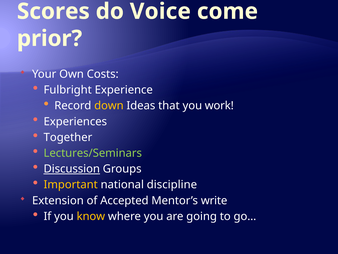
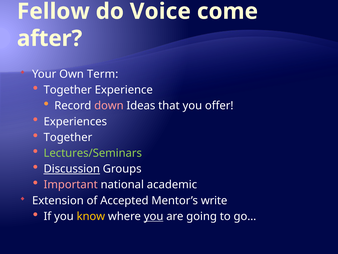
Scores: Scores -> Fellow (53, 11)
prior: prior -> after (50, 38)
Costs: Costs -> Term (103, 74)
Fulbright: Fulbright -> Together (68, 90)
down colour: yellow -> pink (109, 106)
work: work -> offer (219, 106)
Important colour: yellow -> pink (71, 184)
discipline: discipline -> academic (172, 184)
you underline: none -> present (154, 216)
